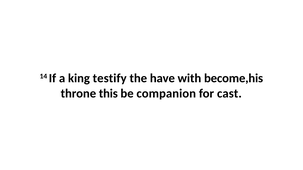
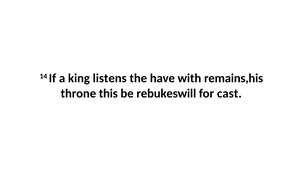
testify: testify -> listens (110, 79)
become,his: become,his -> remains,his (234, 79)
companion: companion -> rebukeswill (166, 94)
